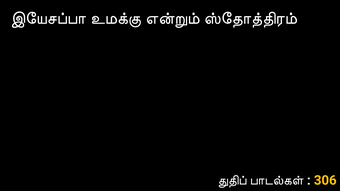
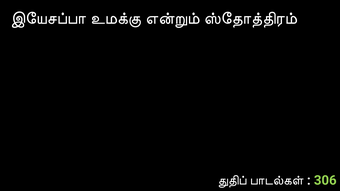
306 colour: yellow -> light green (325, 181)
